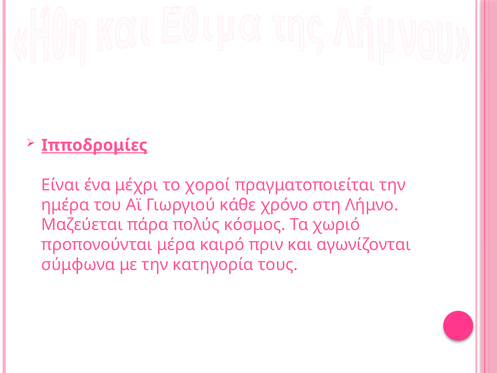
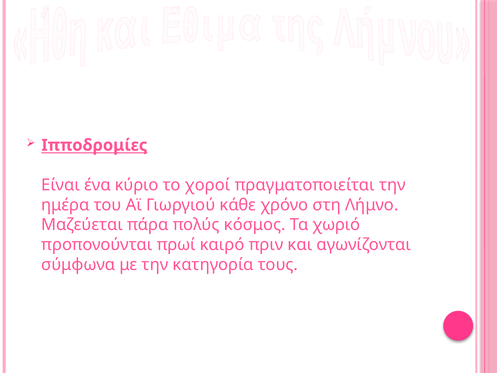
μέχρι: μέχρι -> κύριο (137, 185)
μέρα: μέρα -> πρωί (176, 245)
